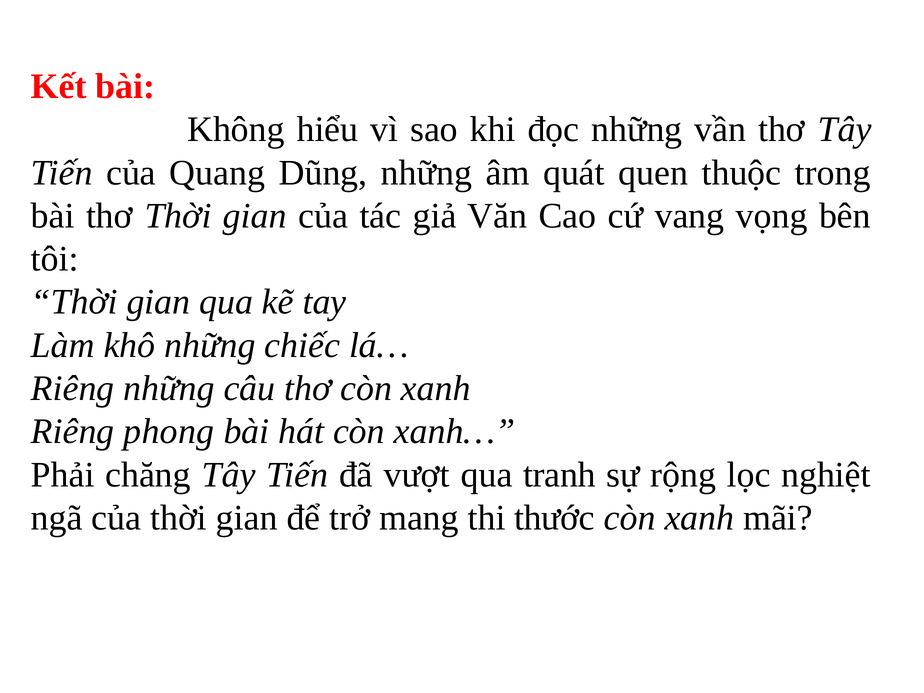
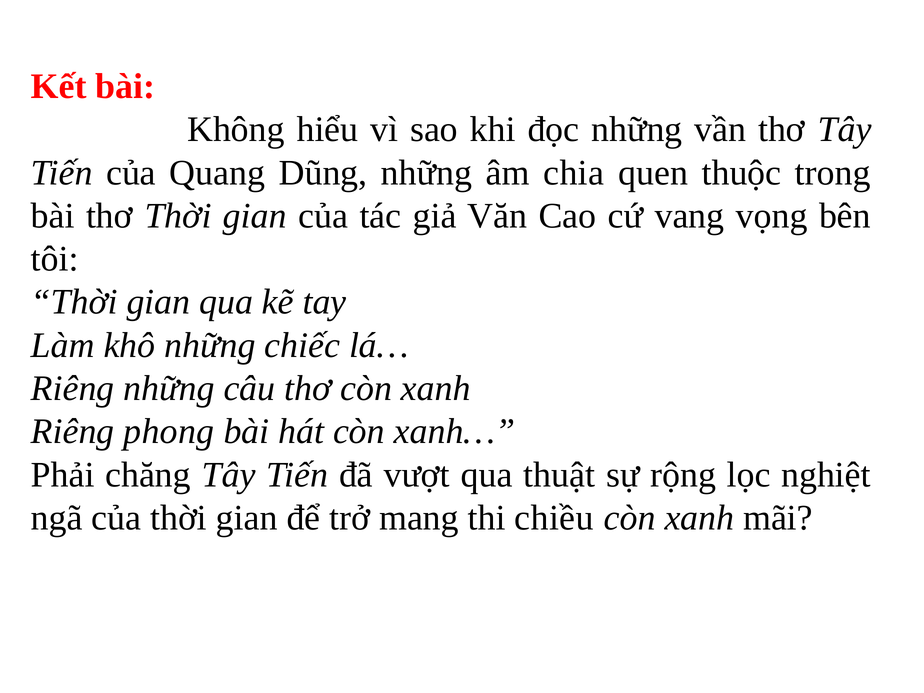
quát: quát -> chia (574, 173)
tranh: tranh -> thuật (559, 475)
thước: thước -> chiều (554, 518)
